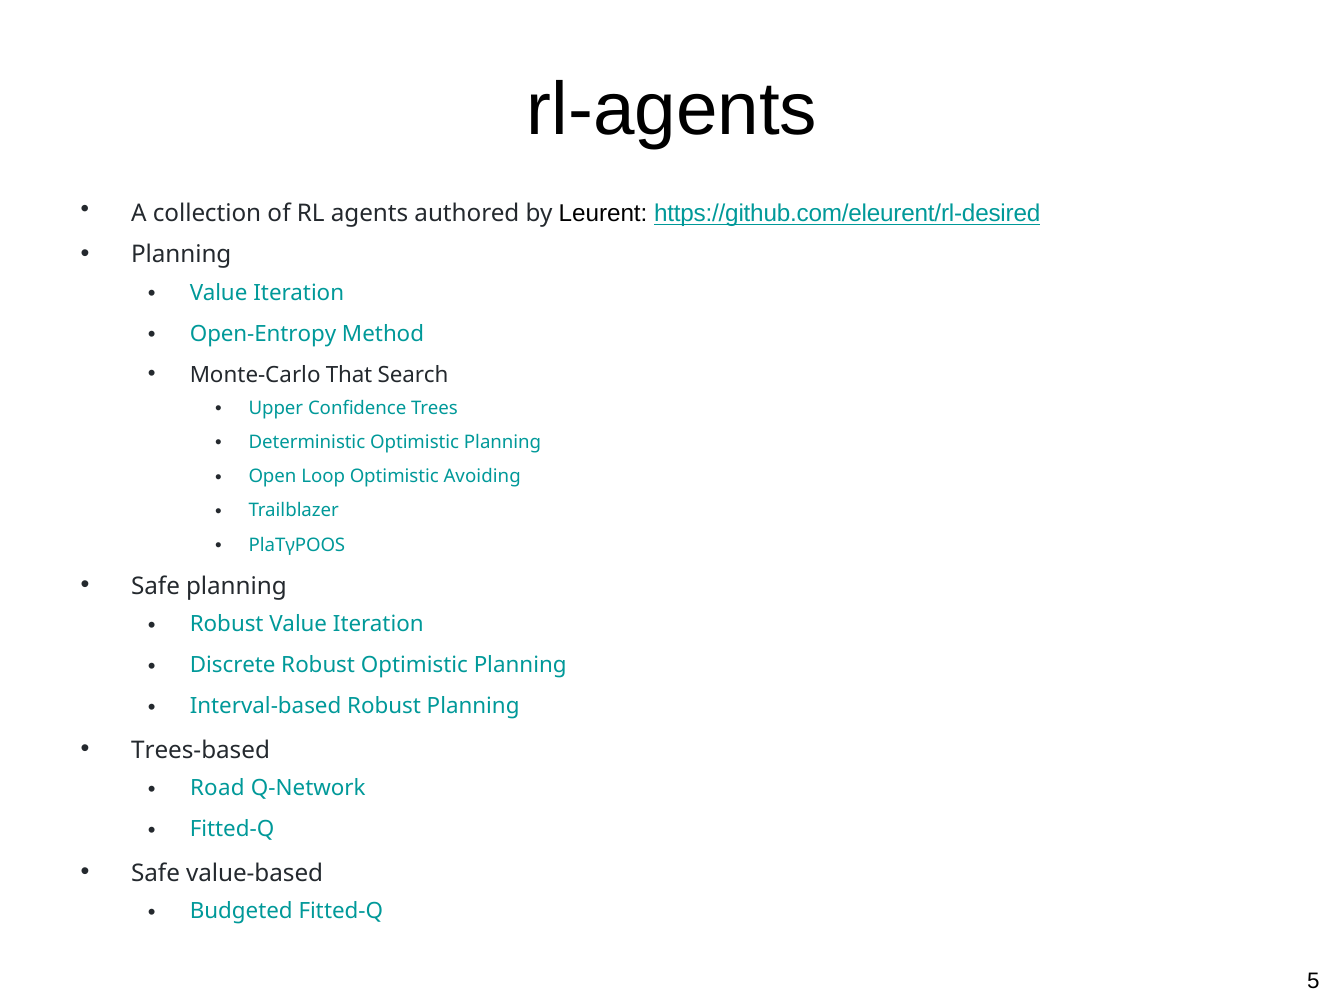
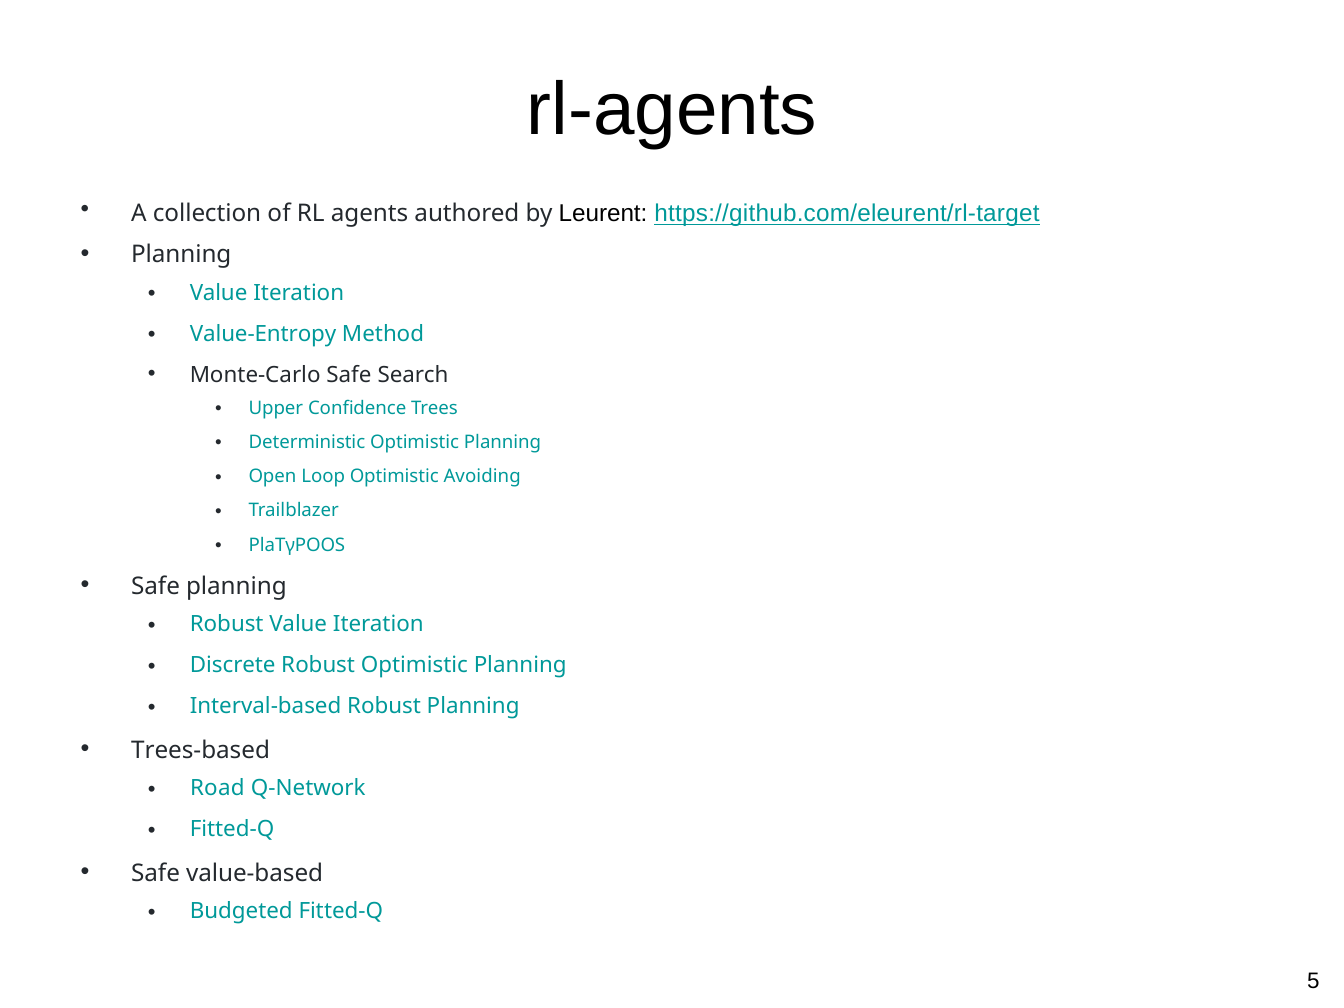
https://github.com/eleurent/rl-desired: https://github.com/eleurent/rl-desired -> https://github.com/eleurent/rl-target (847, 213)
Open-Entropy: Open-Entropy -> Value-Entropy (263, 334)
Monte-Carlo That: That -> Safe (349, 375)
